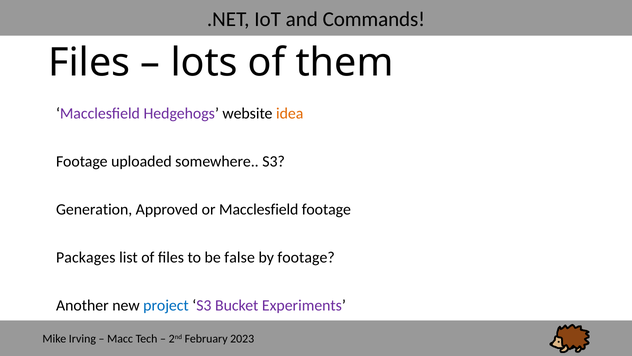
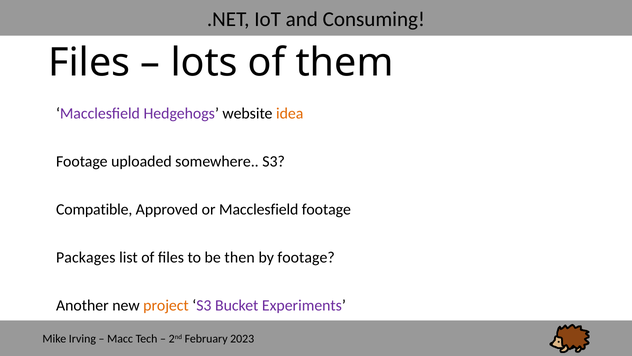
Commands: Commands -> Consuming (374, 19)
Generation: Generation -> Compatible (94, 209)
false: false -> then (240, 257)
project colour: blue -> orange (166, 305)
